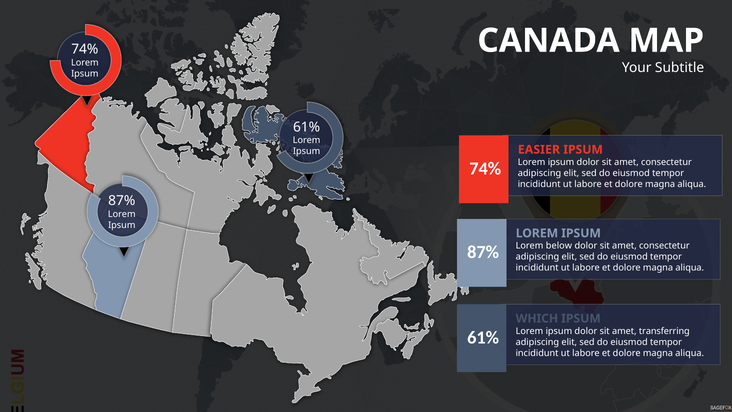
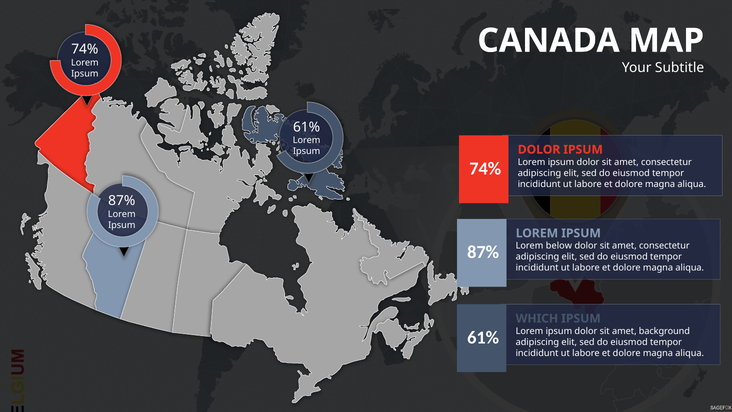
EASIER: EASIER -> DOLOR (539, 150)
transferring: transferring -> background (664, 331)
